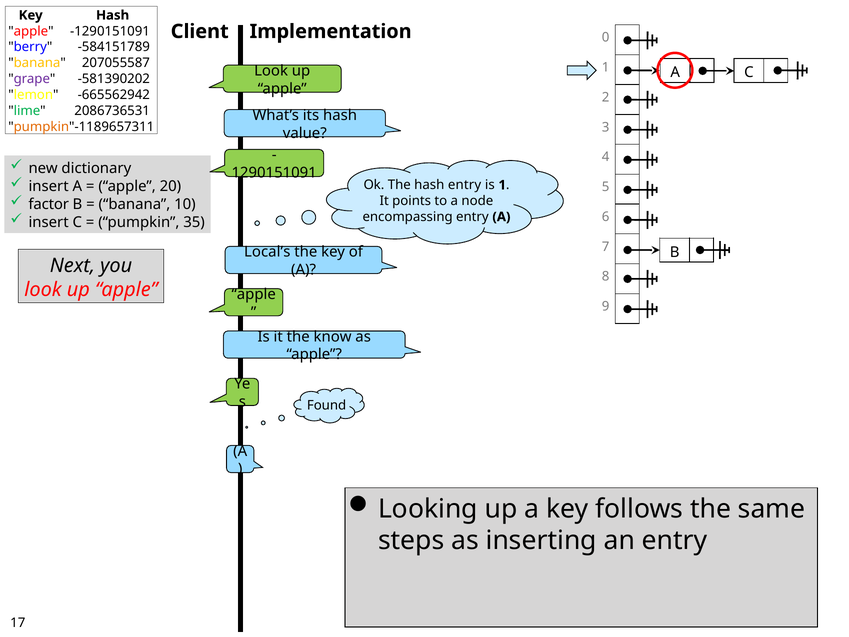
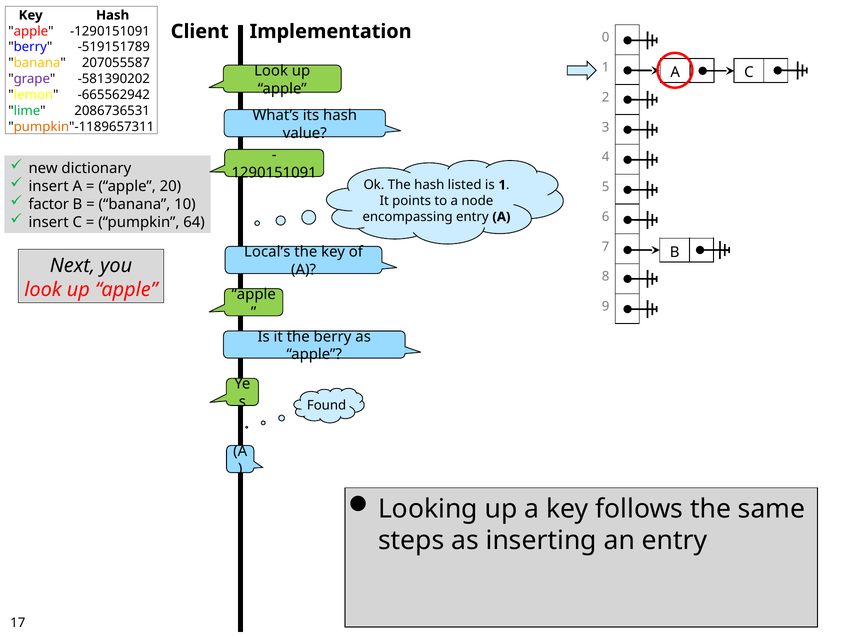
-584151789: -584151789 -> -519151789 (114, 47)
hash entry: entry -> listed (465, 185)
35: 35 -> 64 (194, 222)
the know: know -> berry (333, 336)
